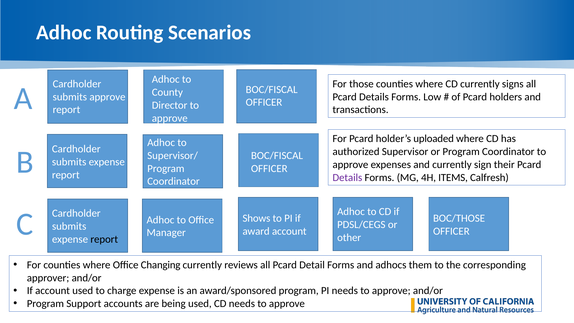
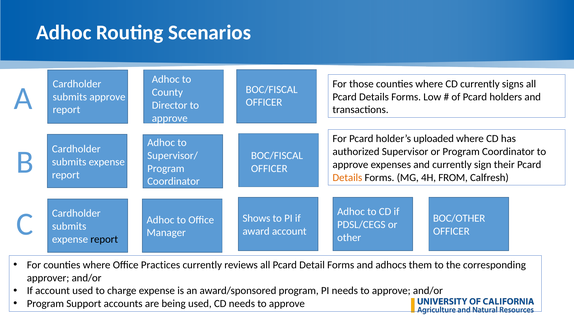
Details colour: purple -> orange (347, 177)
ITEMS: ITEMS -> FROM (453, 177)
BOC/THOSE: BOC/THOSE -> BOC/OTHER (459, 218)
Changing: Changing -> Practices (161, 265)
